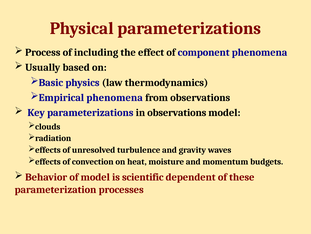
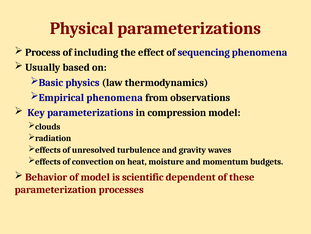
component: component -> sequencing (204, 52)
in observations: observations -> compression (177, 112)
